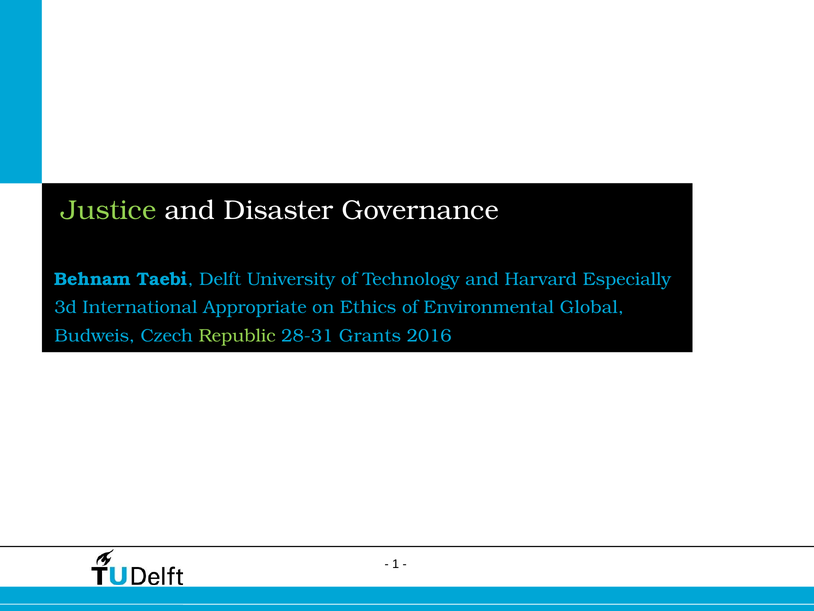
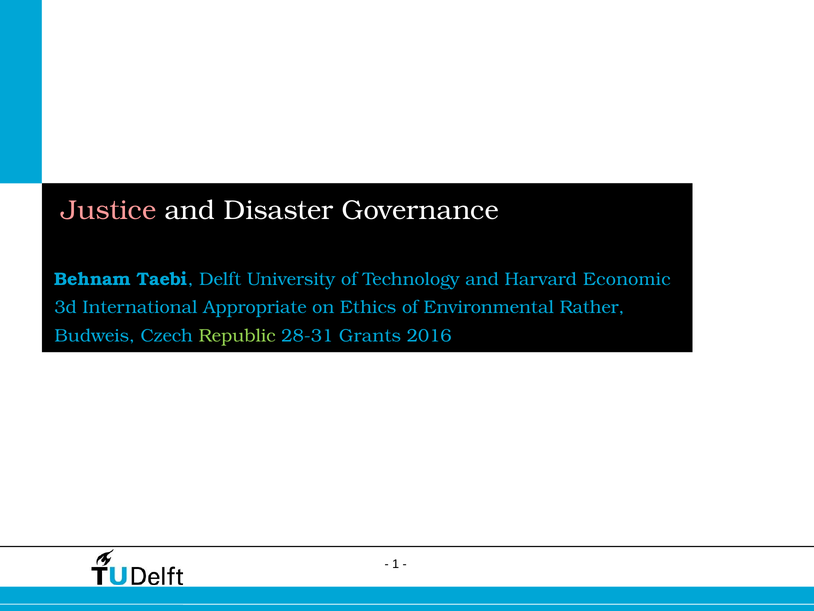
Justice colour: light green -> pink (109, 210)
Especially: Especially -> Economic (627, 279)
Global: Global -> Rather (592, 307)
